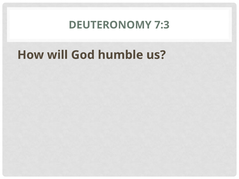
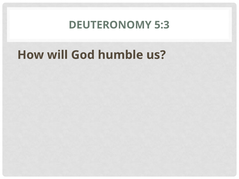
7:3: 7:3 -> 5:3 (162, 25)
